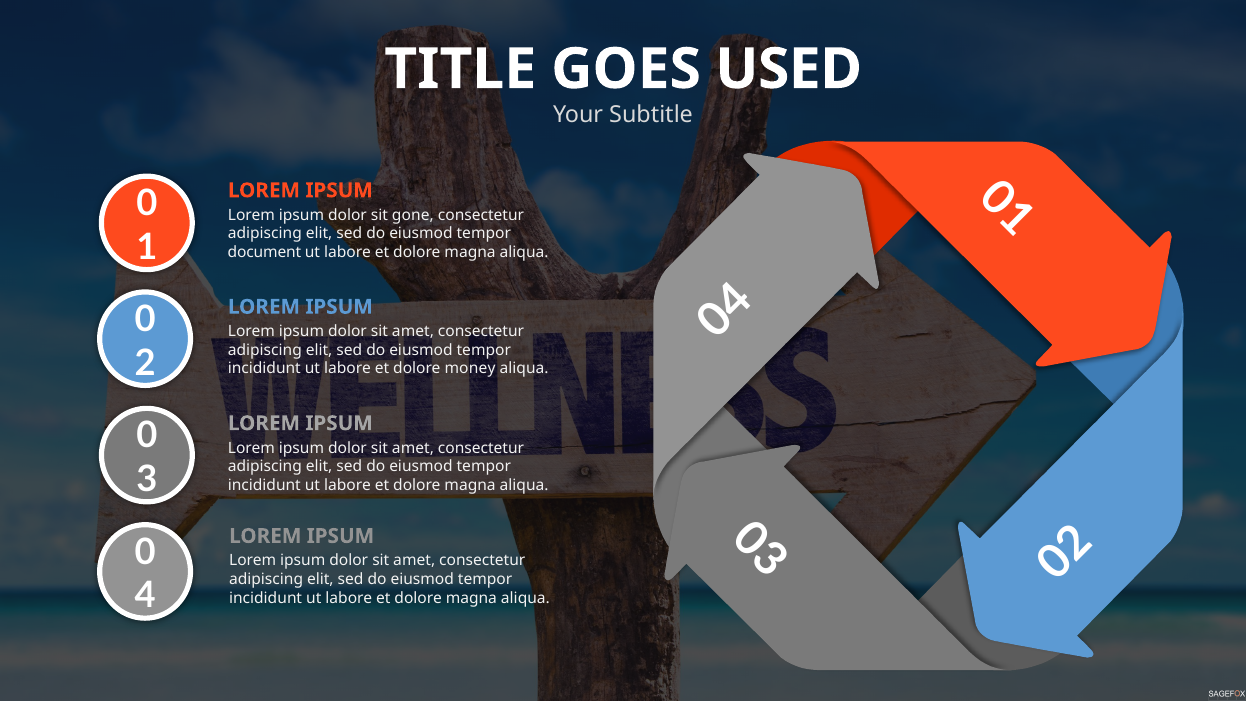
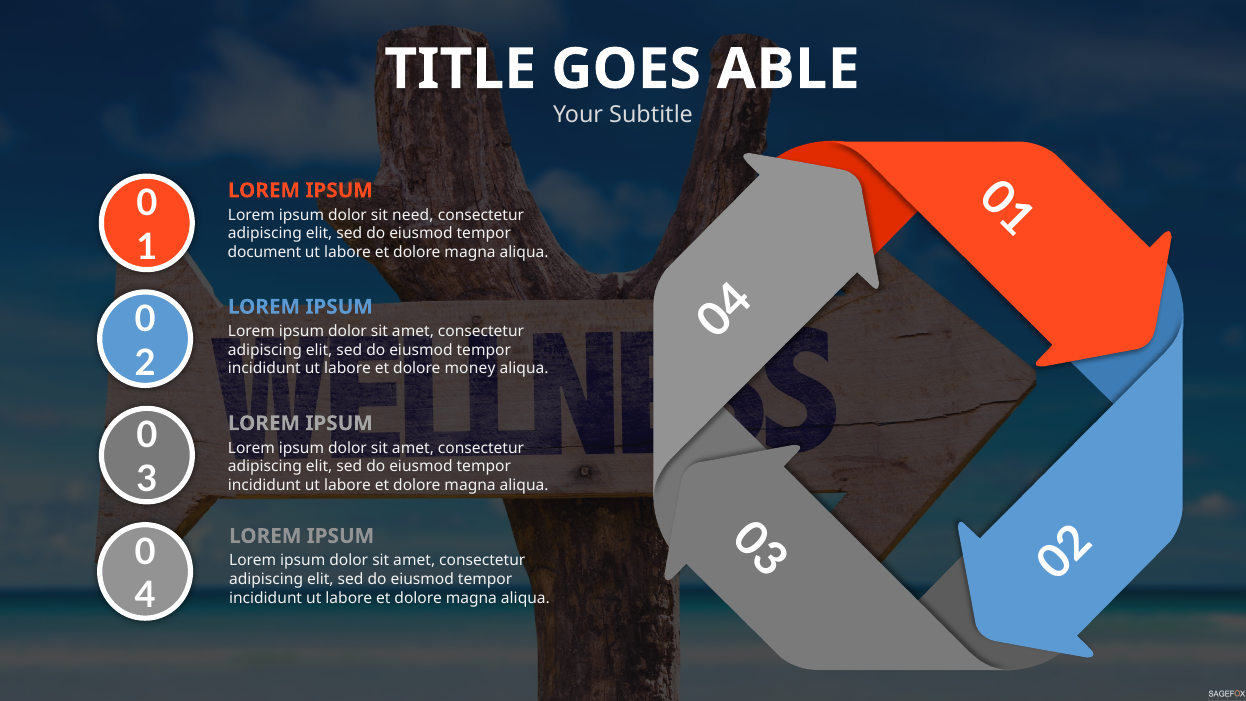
USED: USED -> ABLE (788, 69)
gone: gone -> need (413, 215)
